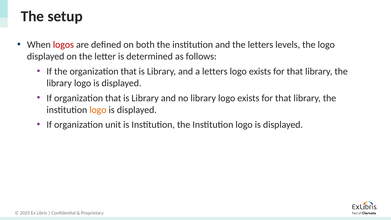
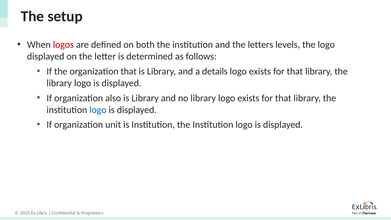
a letters: letters -> details (215, 71)
If organization that: that -> also (113, 98)
logo colour: orange -> blue (98, 110)
